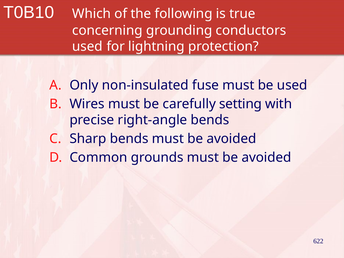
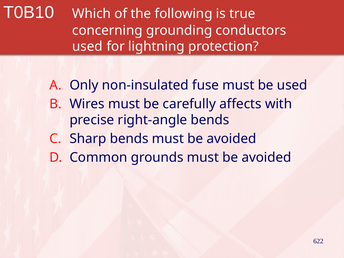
setting: setting -> affects (240, 104)
